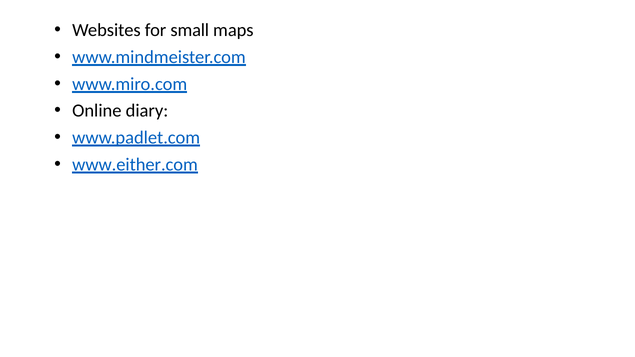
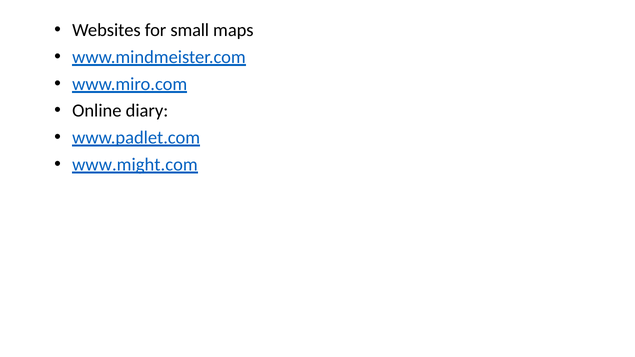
www.either.com: www.either.com -> www.might.com (135, 165)
